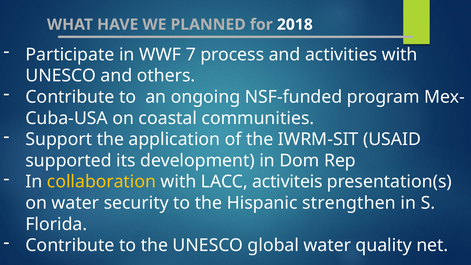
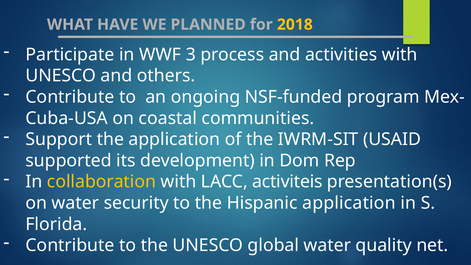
2018 colour: white -> yellow (295, 25)
7: 7 -> 3 (191, 55)
Hispanic strengthen: strengthen -> application (349, 203)
